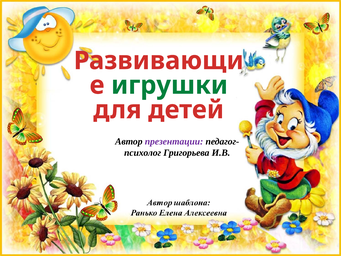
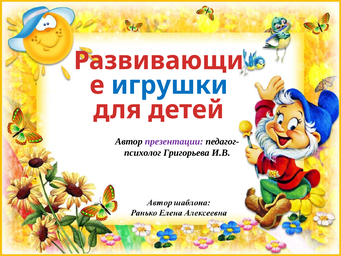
игрушки colour: green -> blue (170, 85)
